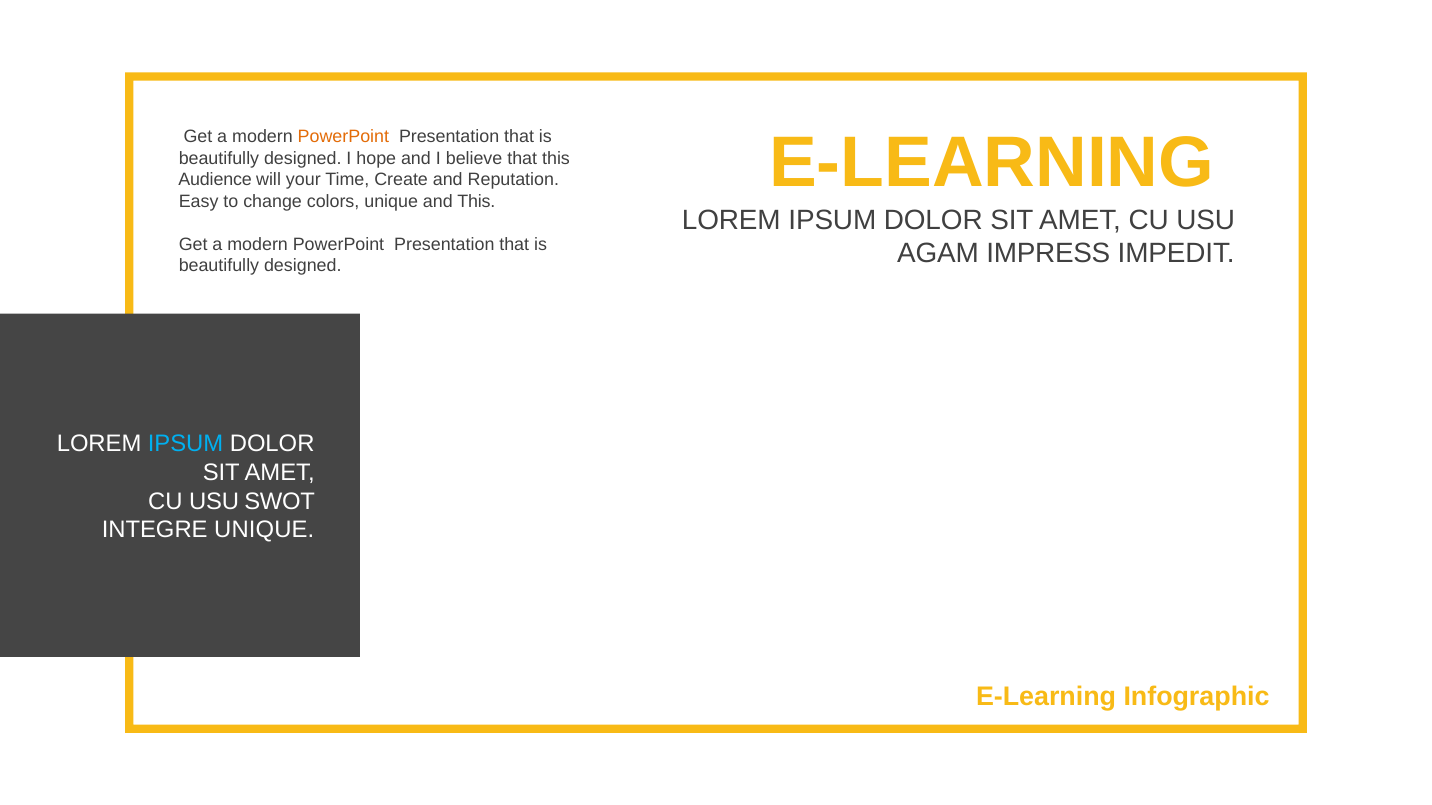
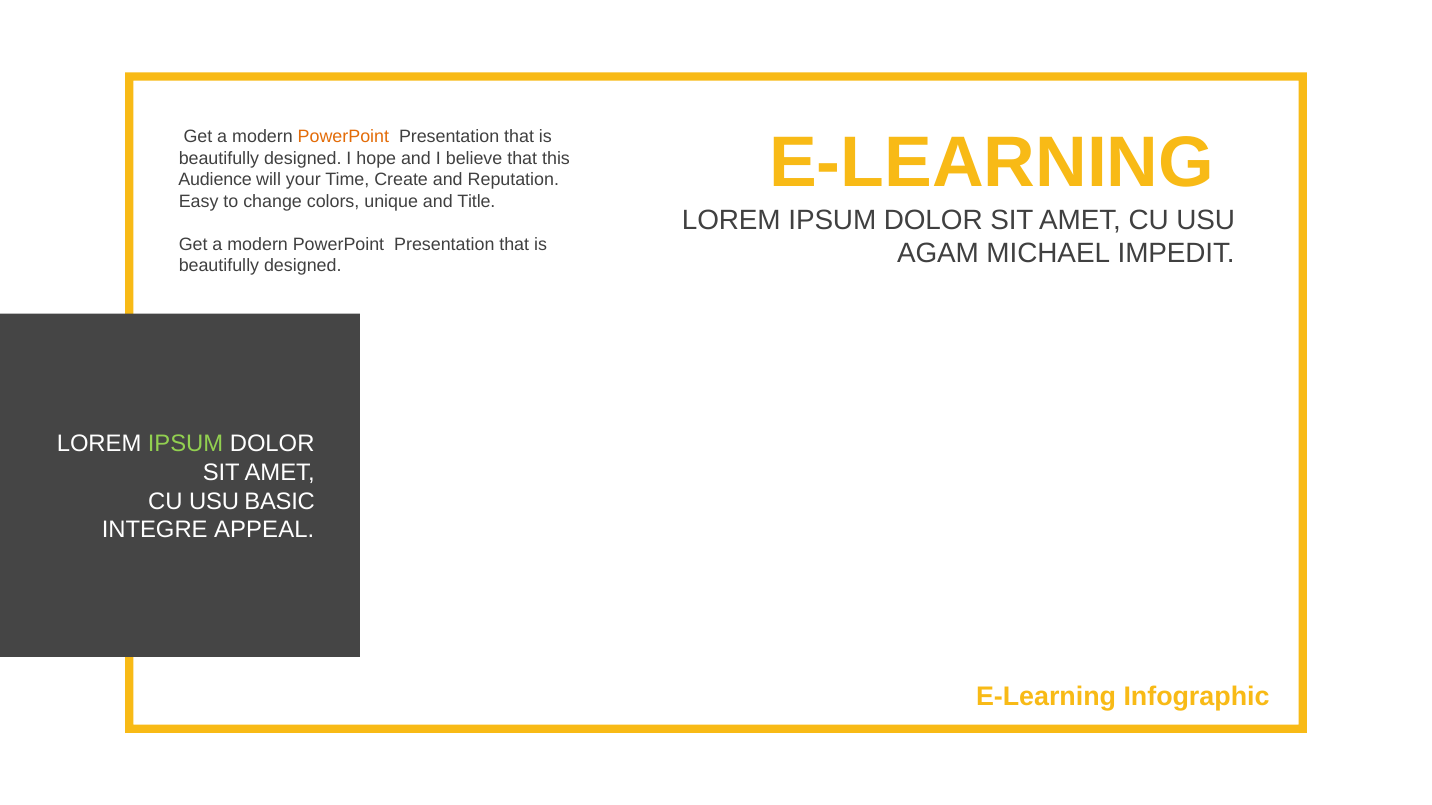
and This: This -> Title (476, 201)
IMPRESS: IMPRESS -> MICHAEL (1048, 254)
IPSUM colour: light blue -> light green (186, 444)
SWOT: SWOT -> BASIC (280, 502)
INTEGRE UNIQUE: UNIQUE -> APPEAL (264, 530)
